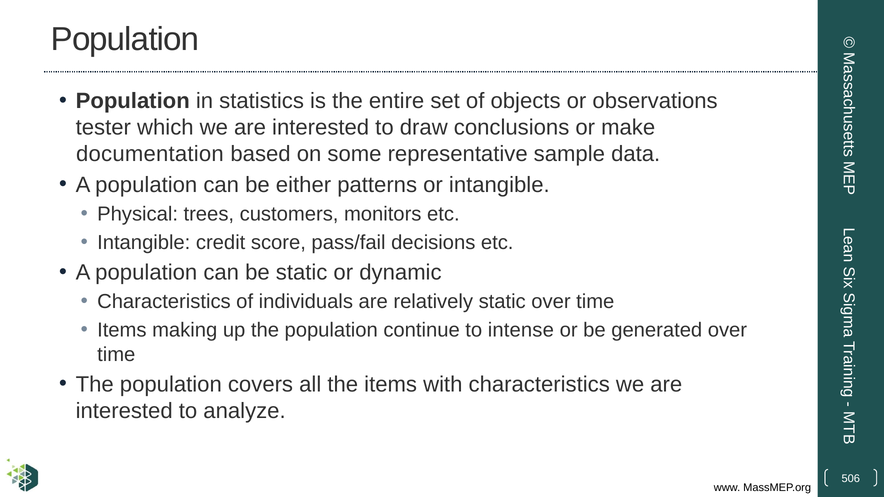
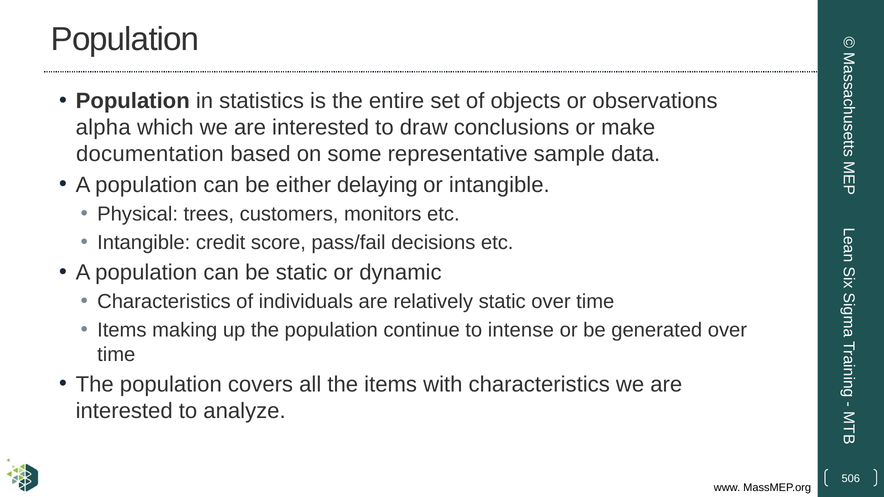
tester: tester -> alpha (103, 128)
patterns: patterns -> delaying (377, 185)
